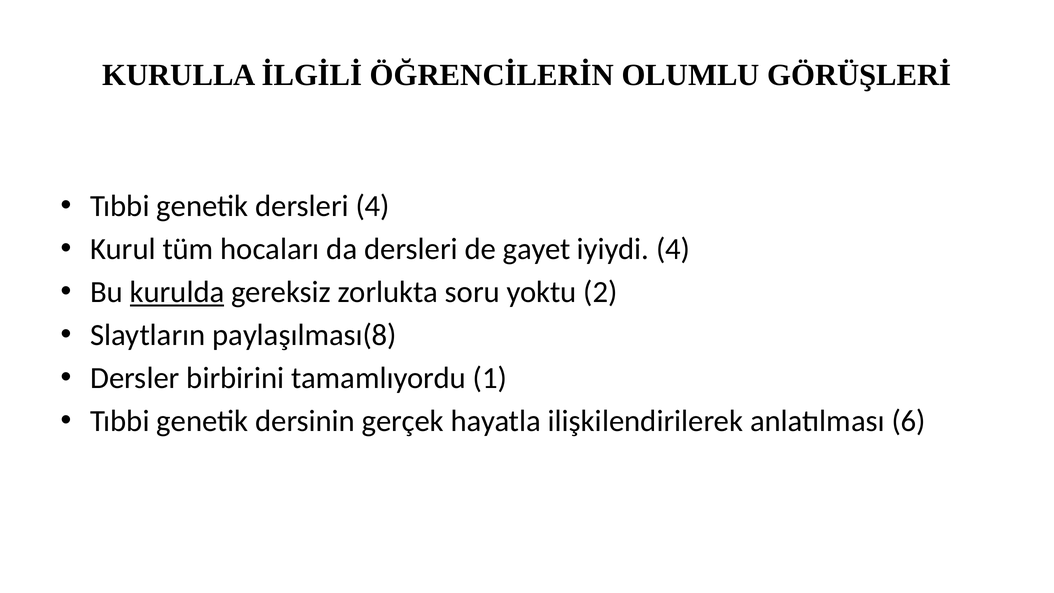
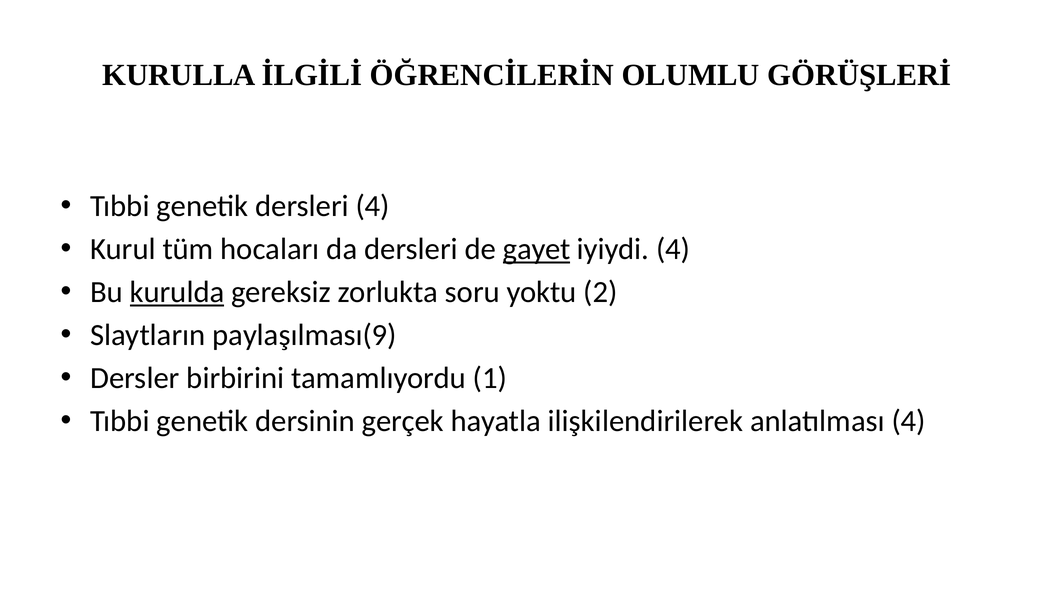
gayet underline: none -> present (537, 249)
paylaşılması(8: paylaşılması(8 -> paylaşılması(9 (305, 335)
anlatılması 6: 6 -> 4 (909, 421)
